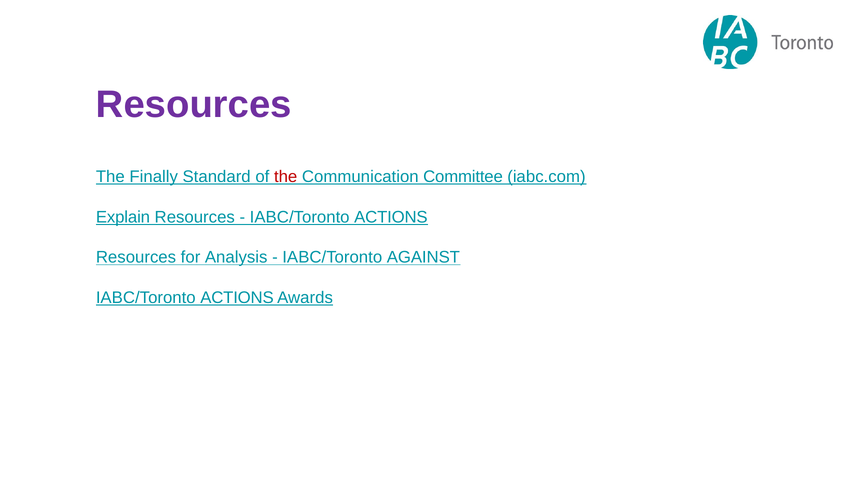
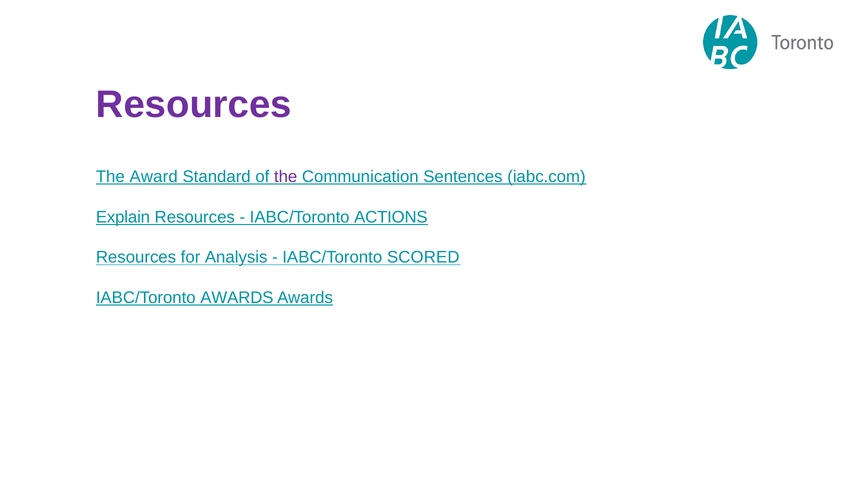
Finally: Finally -> Award (154, 177)
the colour: red -> purple (286, 177)
Committee: Committee -> Sentences (463, 177)
AGAINST: AGAINST -> SCORED (423, 257)
ACTIONS: ACTIONS -> AWARDS (237, 297)
